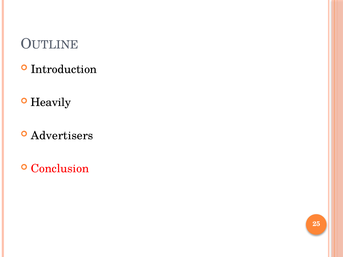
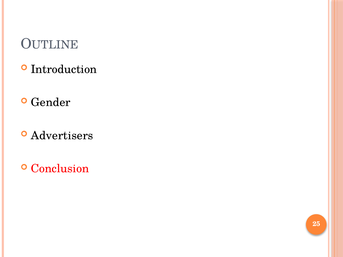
Heavily: Heavily -> Gender (51, 103)
